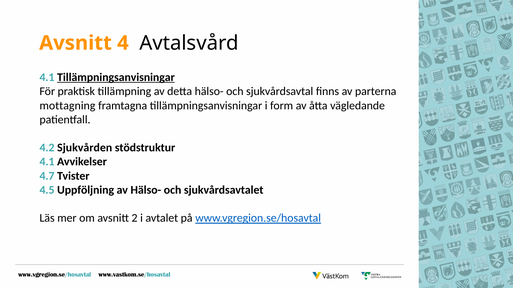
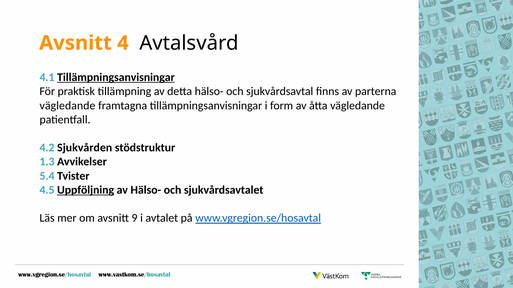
mottagning: mottagning -> vägledande (67, 106)
4.1: 4.1 -> 1.3 (47, 162)
4.7: 4.7 -> 5.4 (47, 176)
Uppföljning underline: none -> present (86, 190)
2: 2 -> 9 (135, 218)
